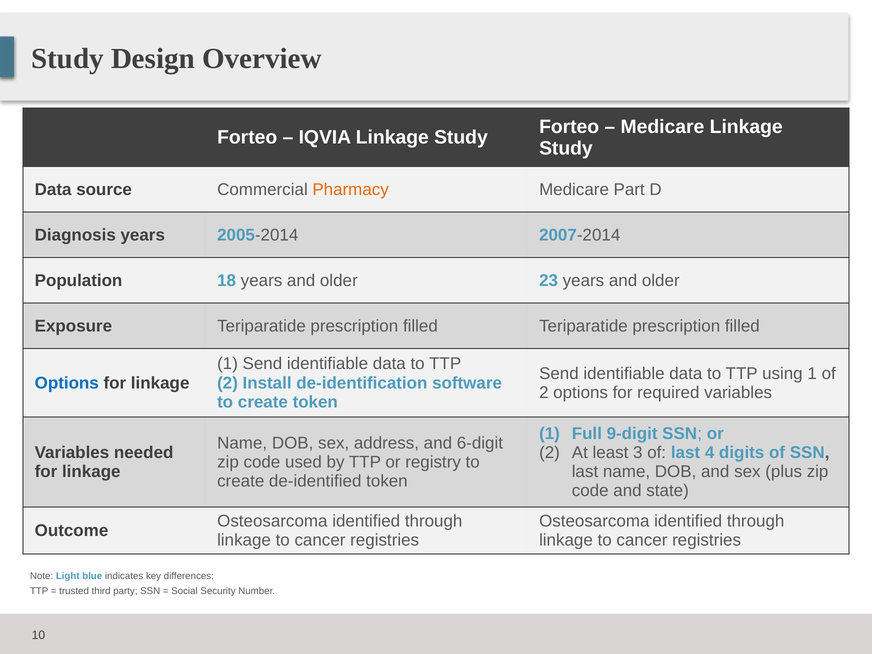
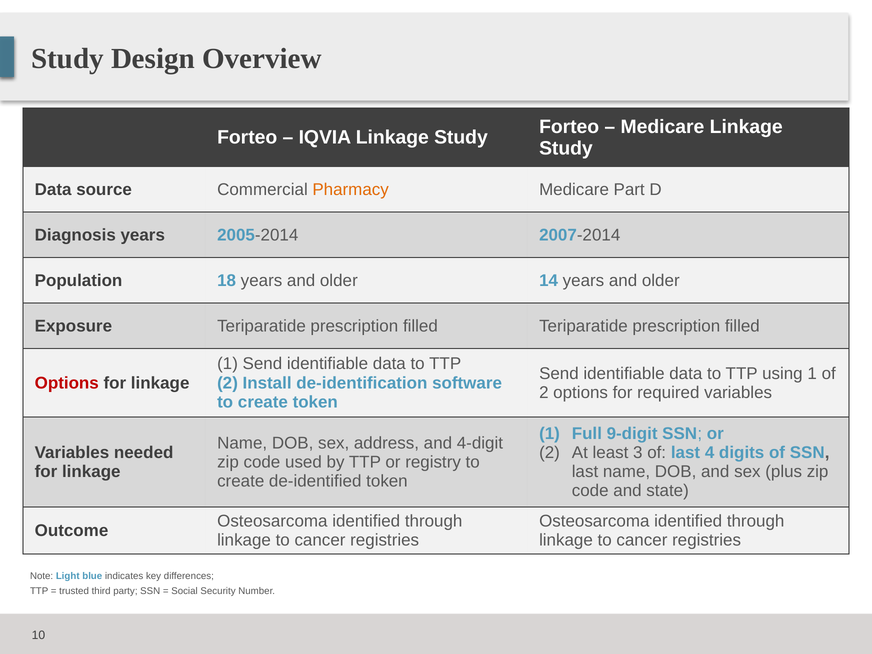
23: 23 -> 14 (549, 280)
Options colour: blue -> red (67, 383)
6-digit: 6-digit -> 4-digit (480, 443)
